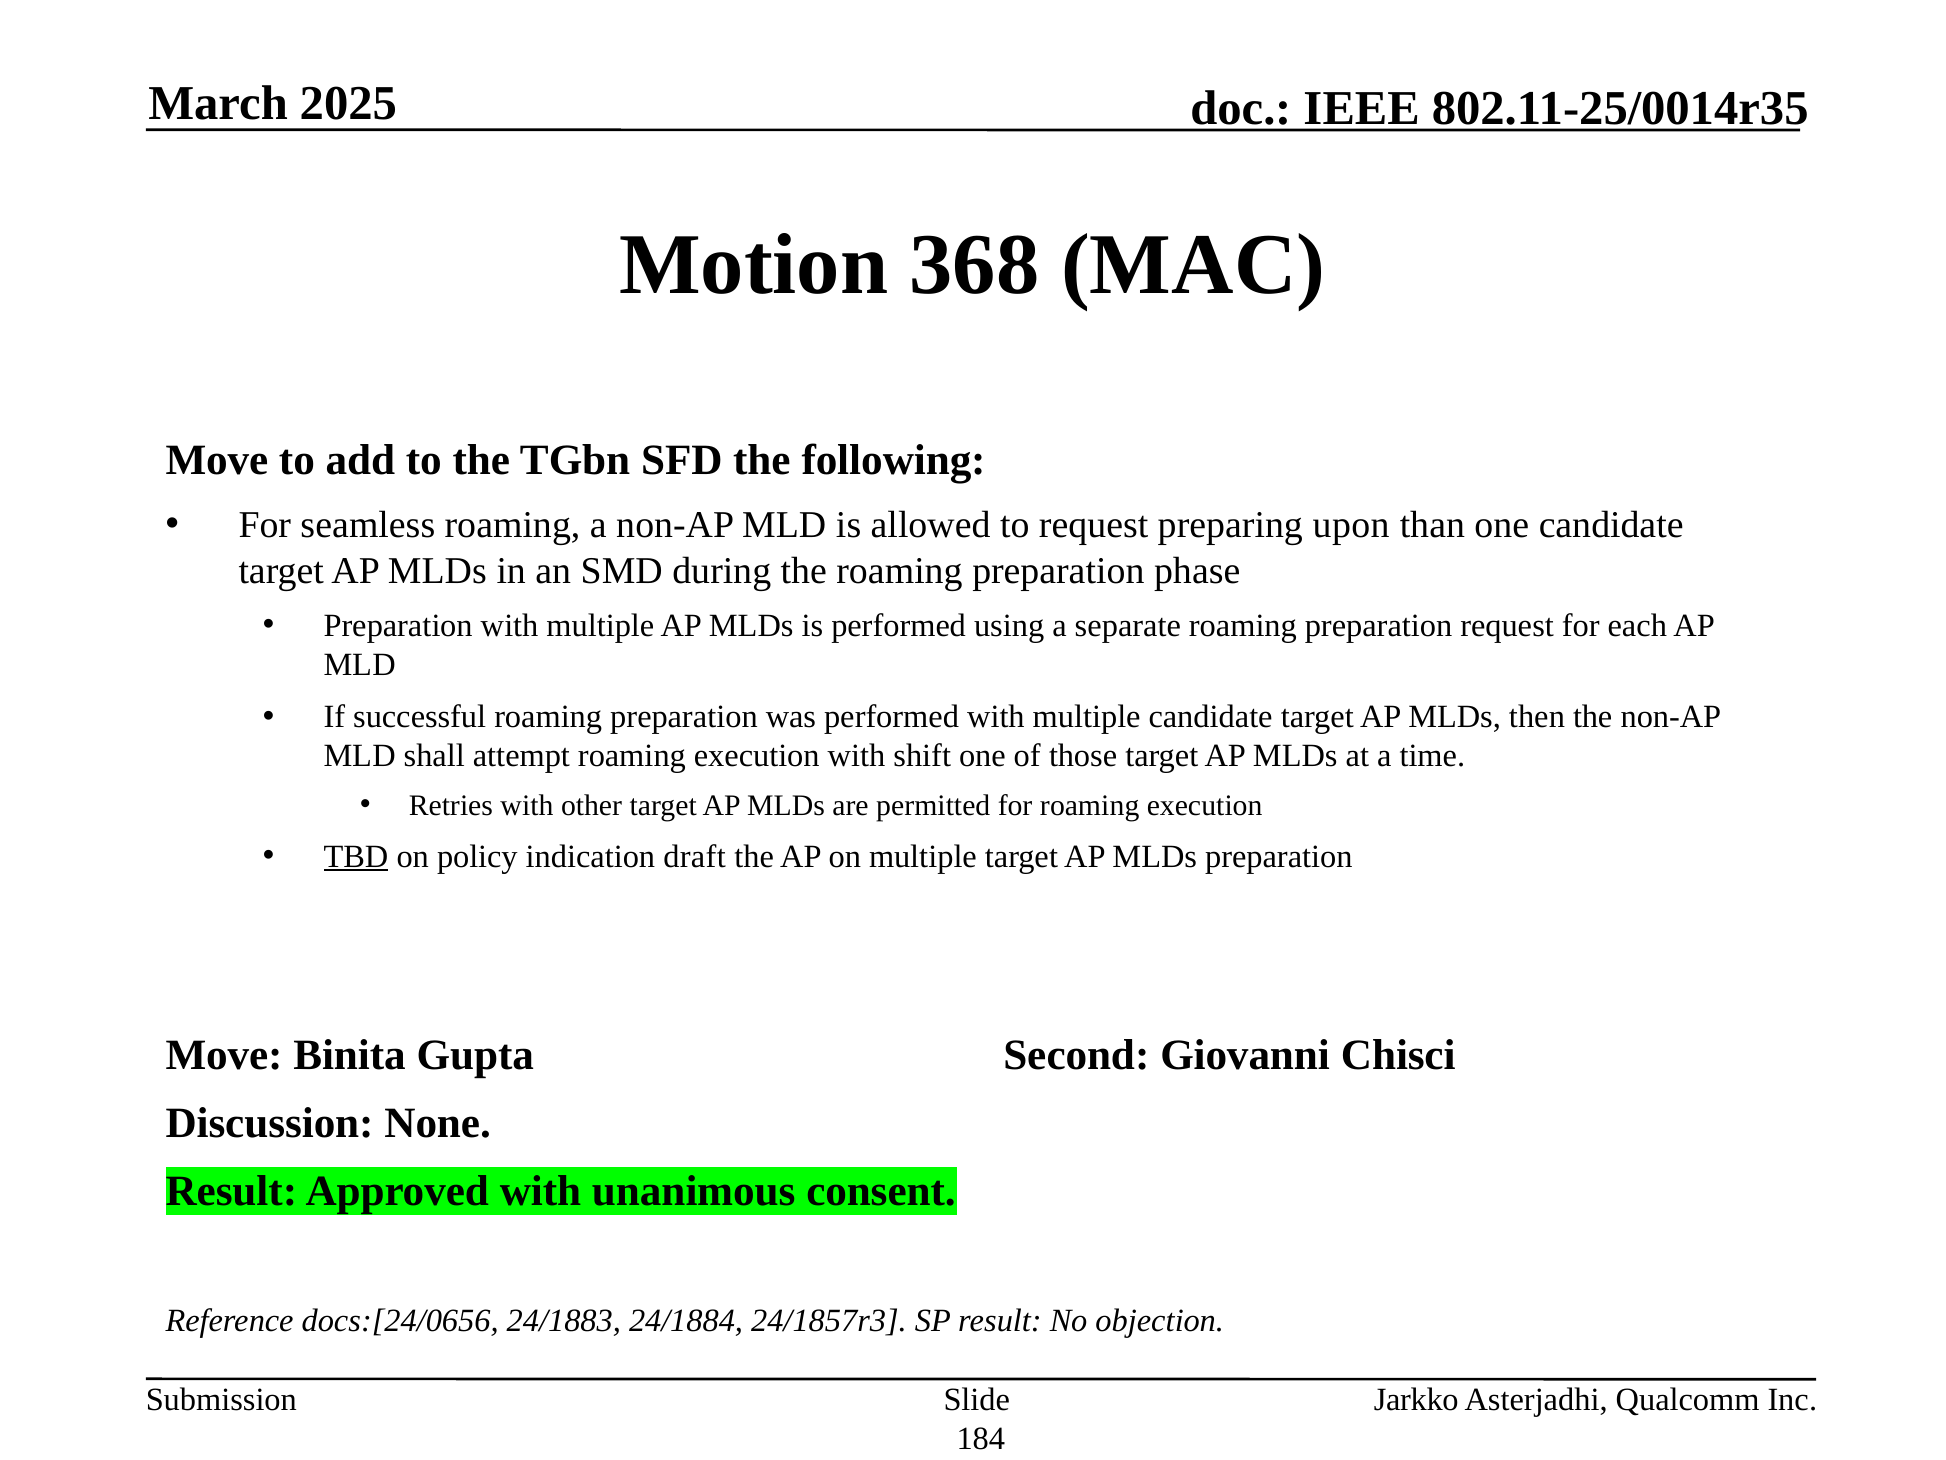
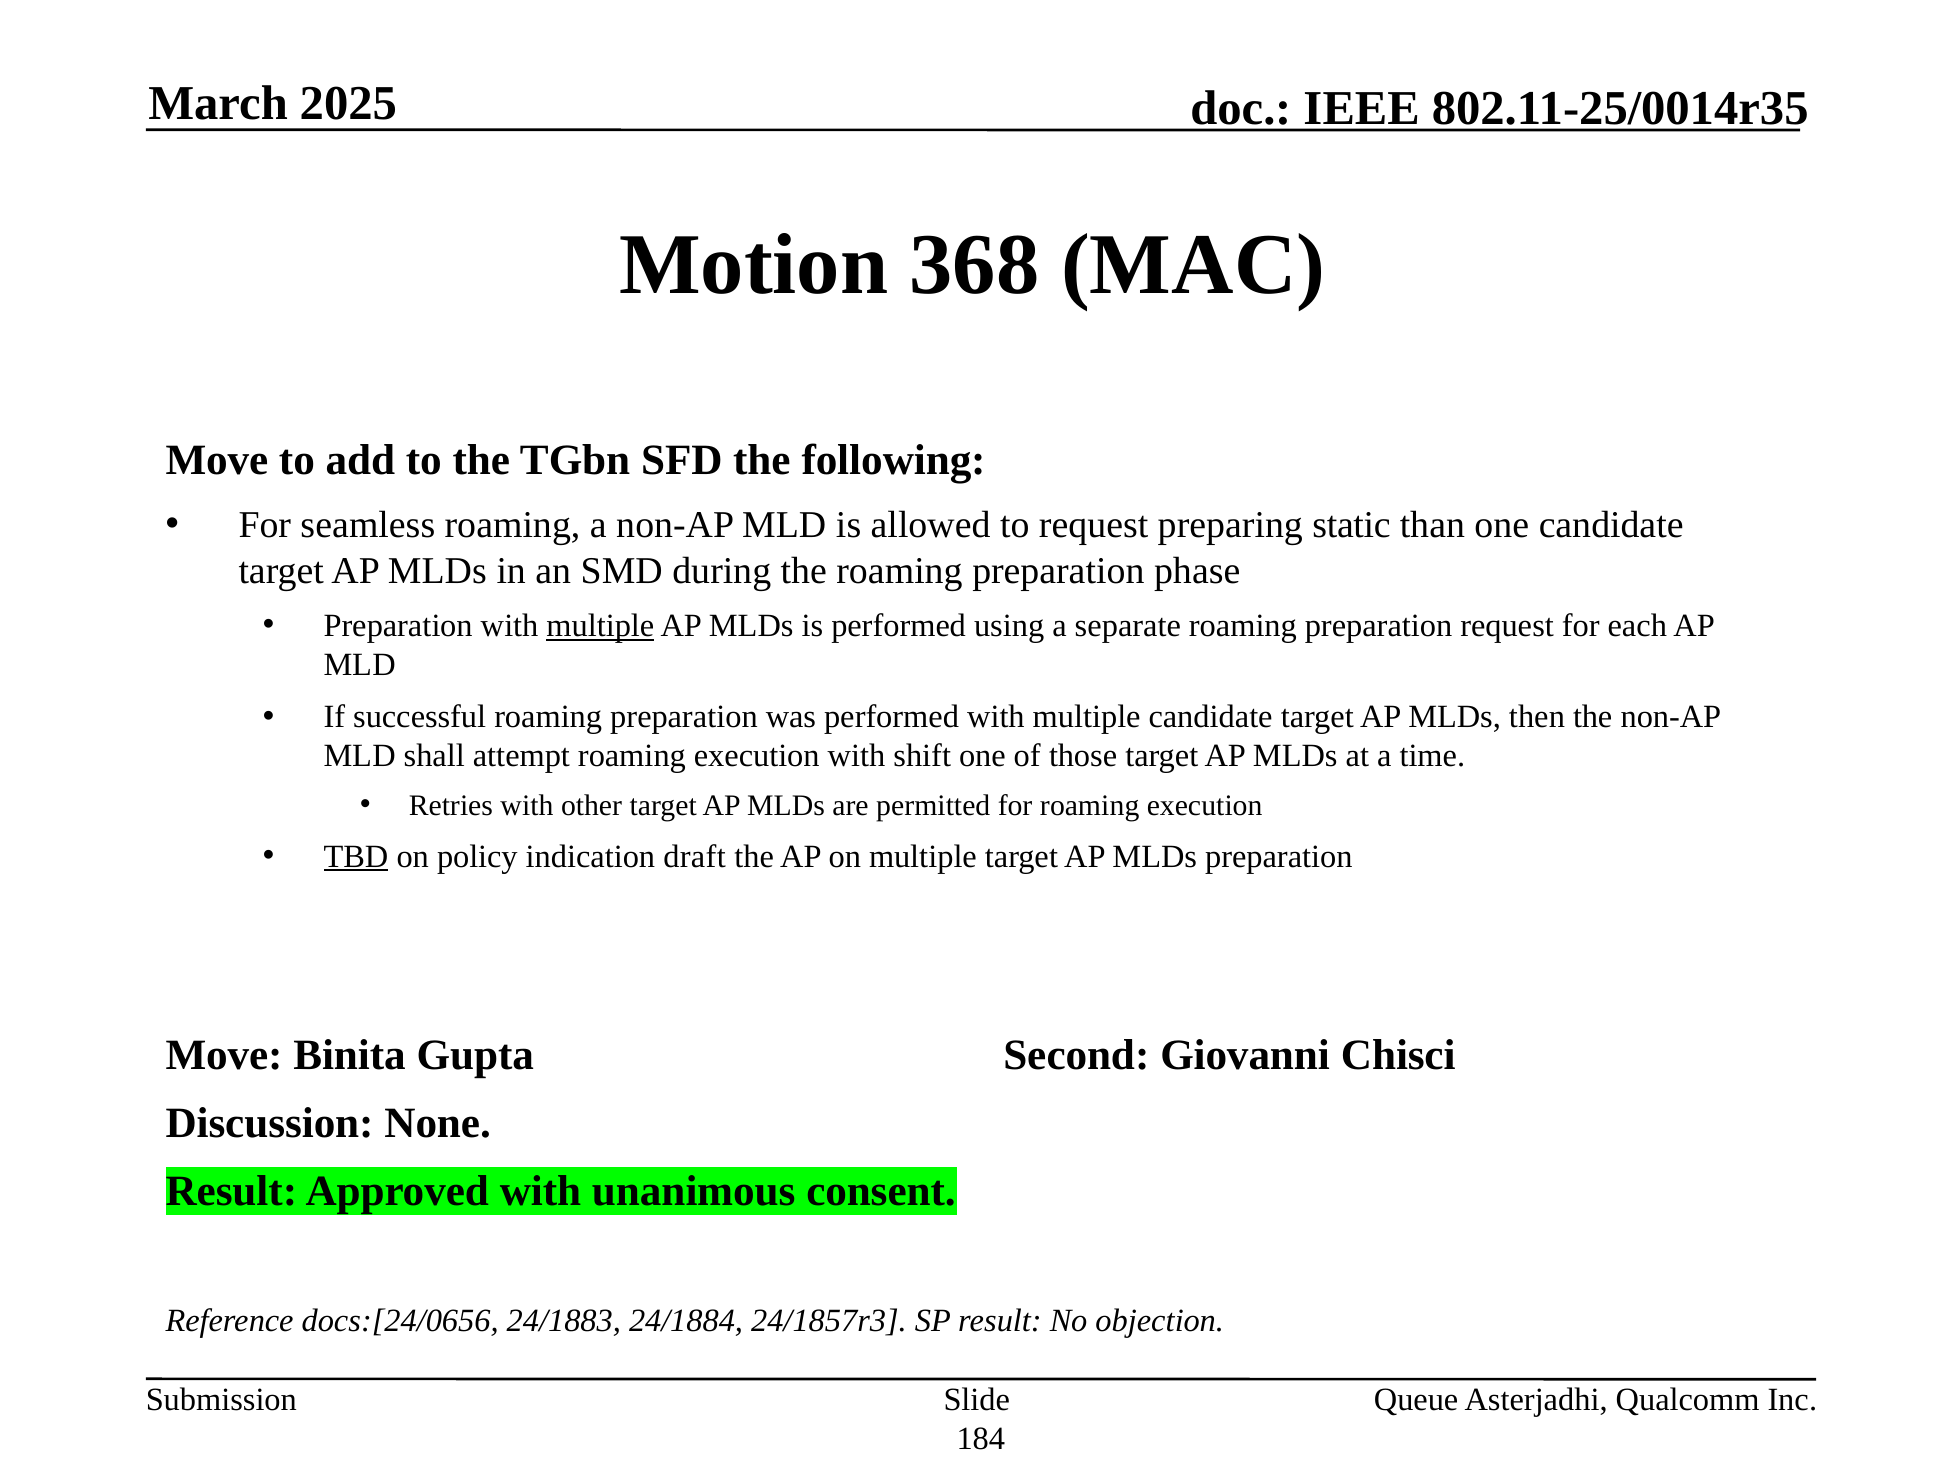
upon: upon -> static (1352, 525)
multiple underline: none -> present (600, 626)
Jarkko: Jarkko -> Queue (1416, 1400)
